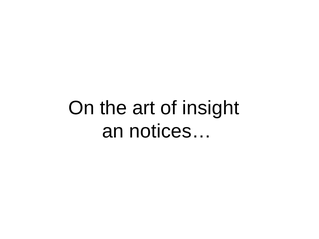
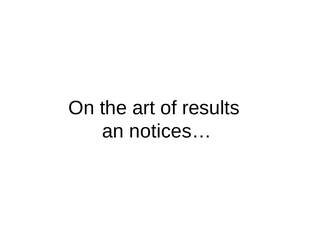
insight: insight -> results (211, 108)
